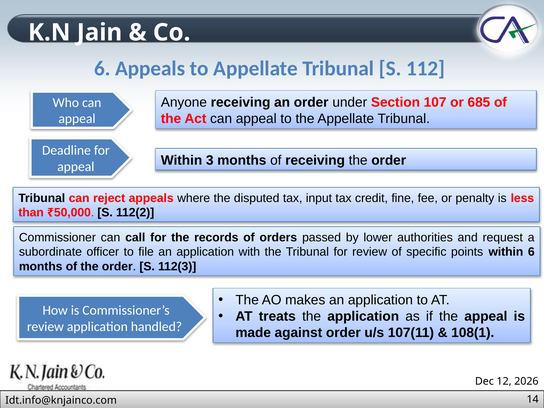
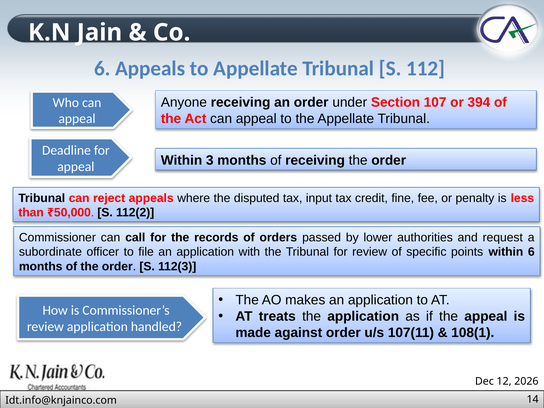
685: 685 -> 394 (479, 102)
